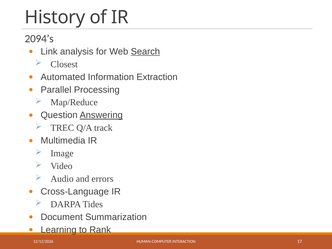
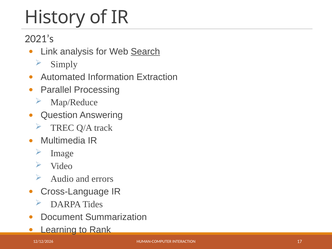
2094’s: 2094’s -> 2021’s (39, 39)
Closest: Closest -> Simply (64, 64)
Answering underline: present -> none (101, 115)
